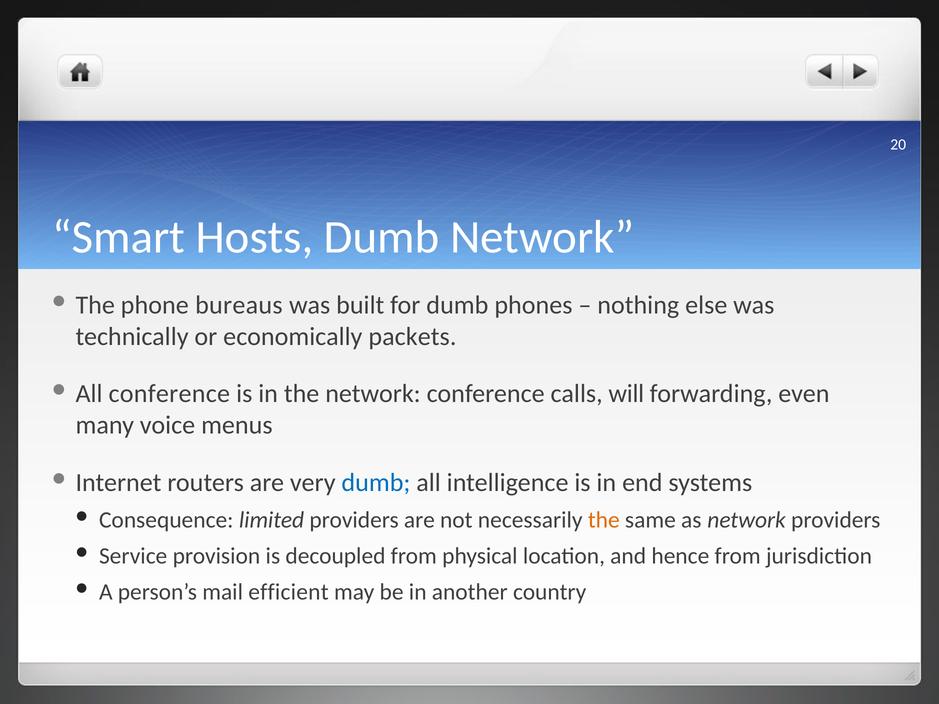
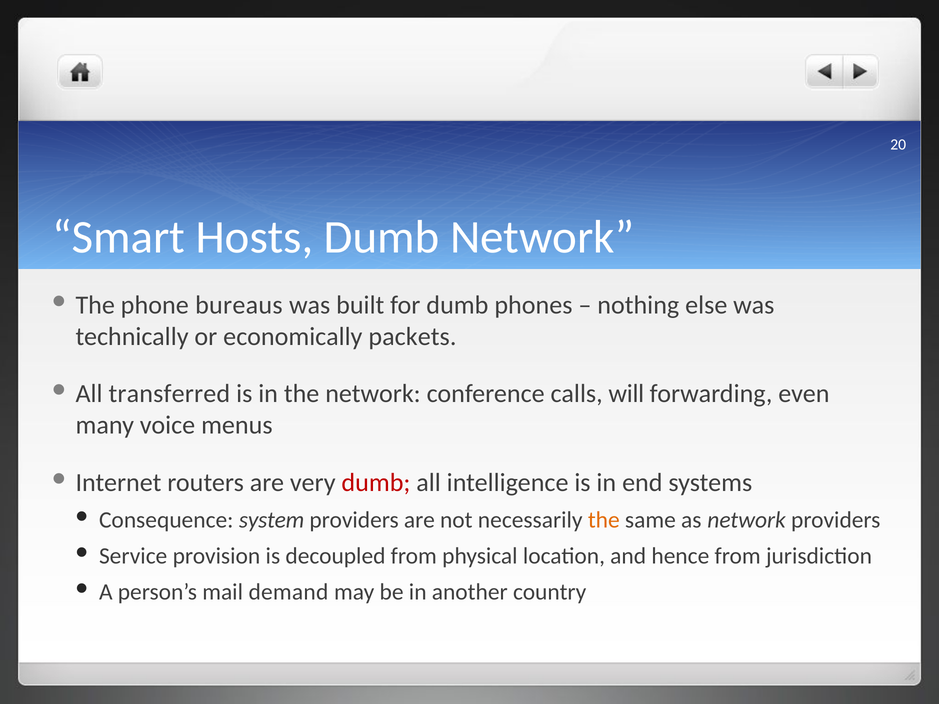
All conference: conference -> transferred (169, 394)
dumb colour: blue -> red (376, 483)
limited: limited -> system (272, 520)
efficient: efficient -> demand (288, 592)
